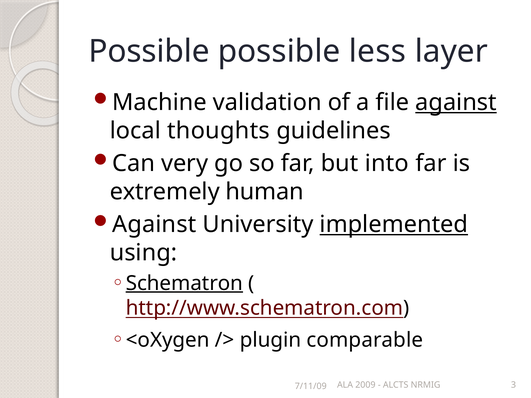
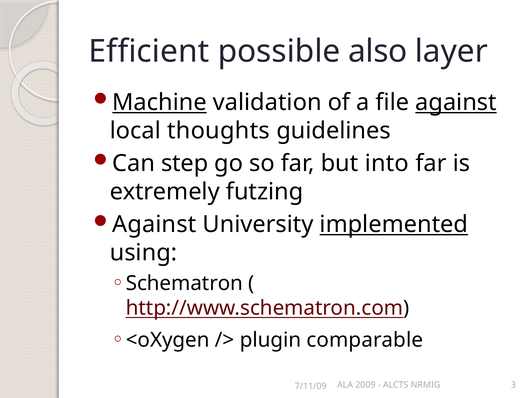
Possible: Possible -> Efficient (149, 51)
less: less -> also (378, 51)
Machine underline: none -> present (160, 103)
very: very -> step (185, 164)
human: human -> futzing (265, 192)
Schematron underline: present -> none (184, 283)
